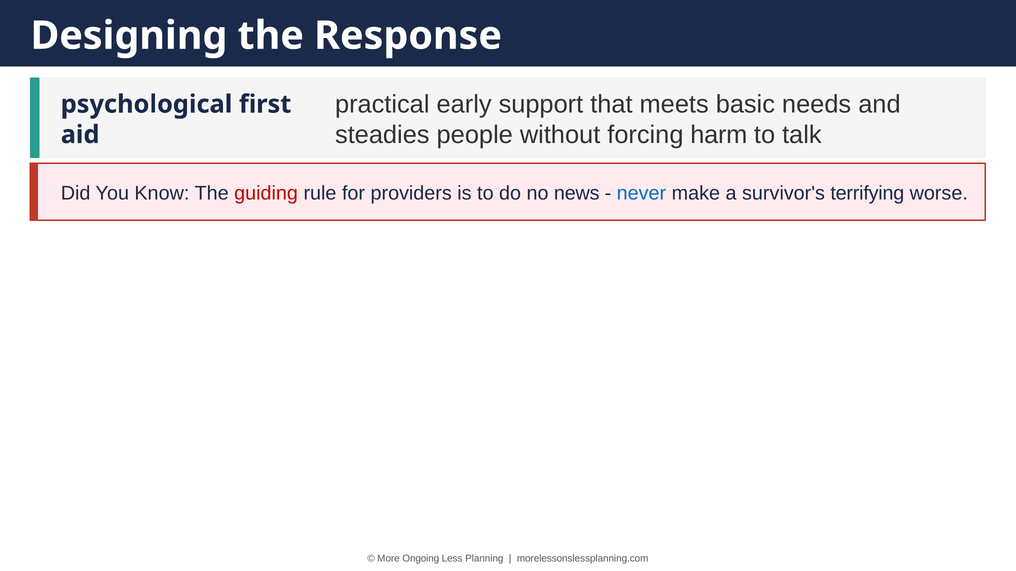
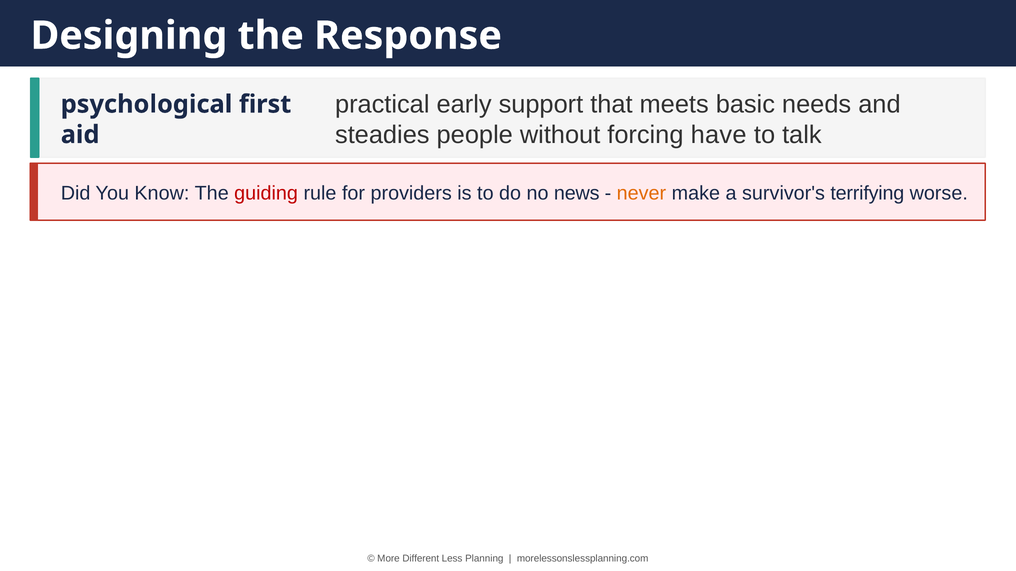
harm: harm -> have (719, 135)
never colour: blue -> orange (641, 193)
Ongoing: Ongoing -> Different (421, 559)
